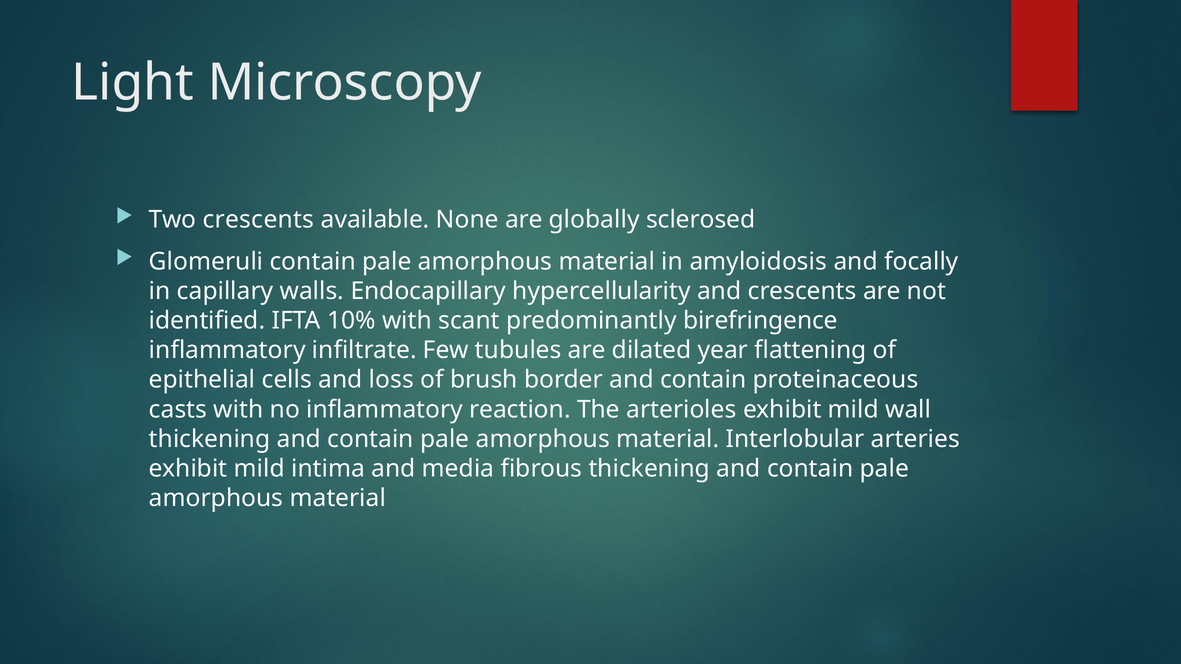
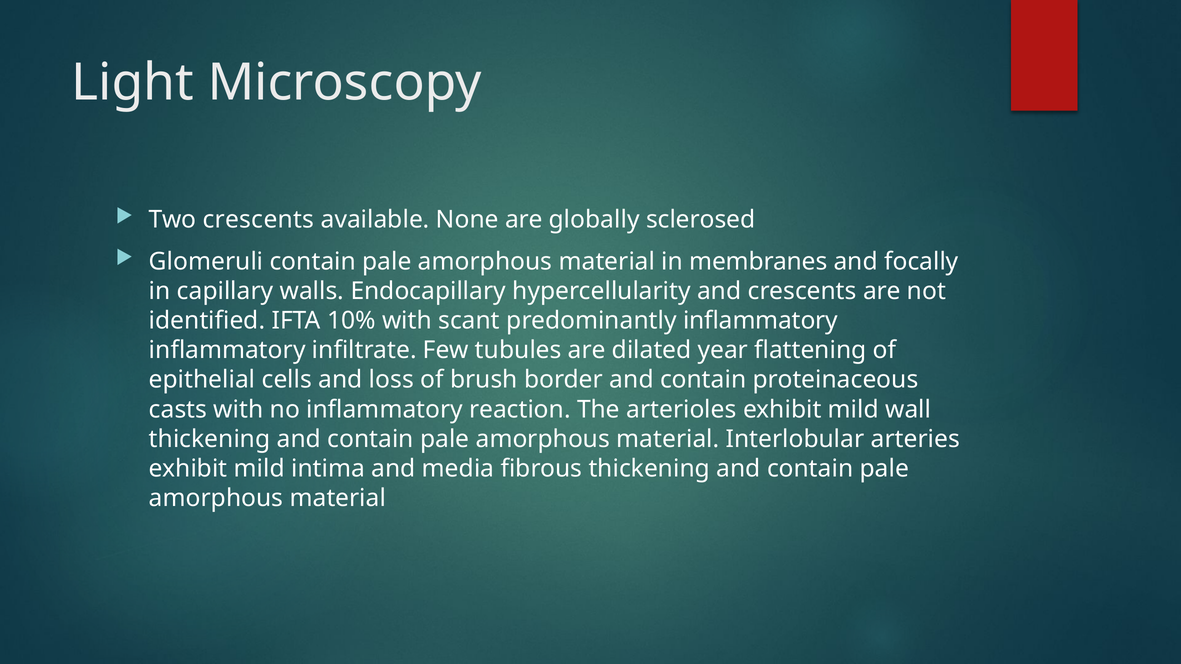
amyloidosis: amyloidosis -> membranes (758, 262)
predominantly birefringence: birefringence -> inflammatory (761, 321)
